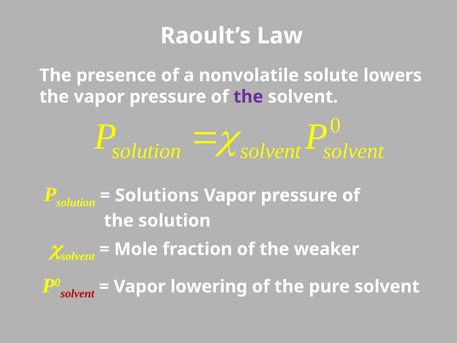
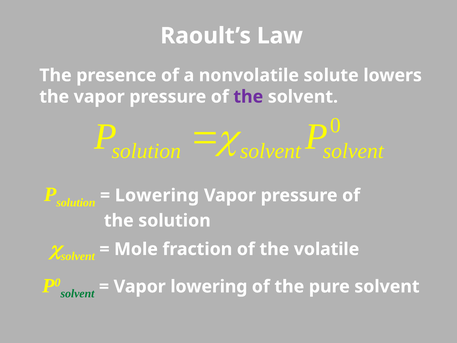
Solutions: Solutions -> Lowering (157, 195)
weaker: weaker -> volatile (327, 249)
solvent colour: red -> green (77, 293)
